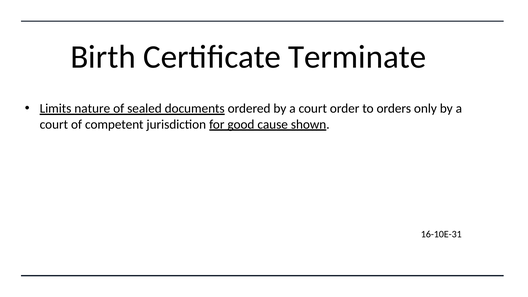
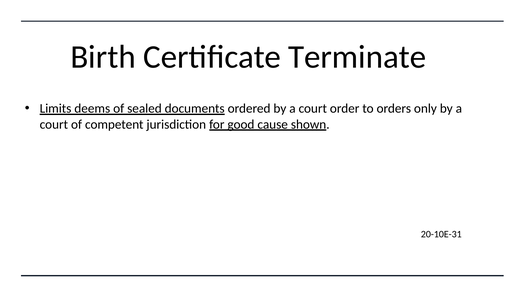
nature: nature -> deems (92, 109)
16-10E-31: 16-10E-31 -> 20-10E-31 (441, 234)
